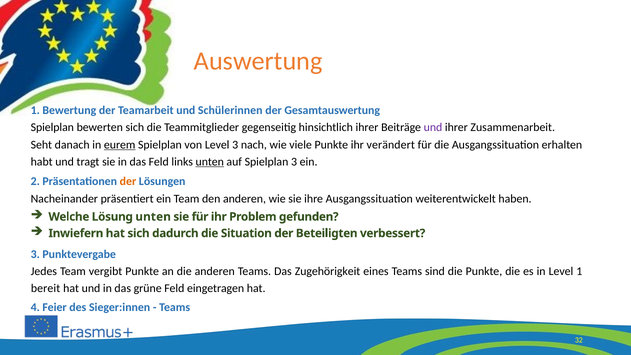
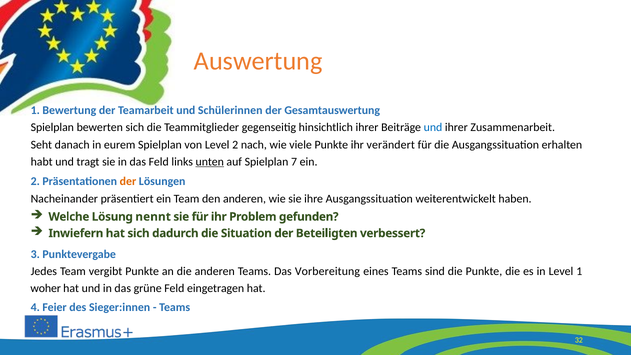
und colour: purple -> blue (433, 128)
eurem underline: present -> none (120, 145)
Level 3: 3 -> 2 (235, 145)
Spielplan 3: 3 -> 7 (294, 162)
Lösung unten: unten -> nennt (153, 217)
Zugehörigkeit: Zugehörigkeit -> Vorbereitung (327, 271)
bereit: bereit -> woher (46, 288)
